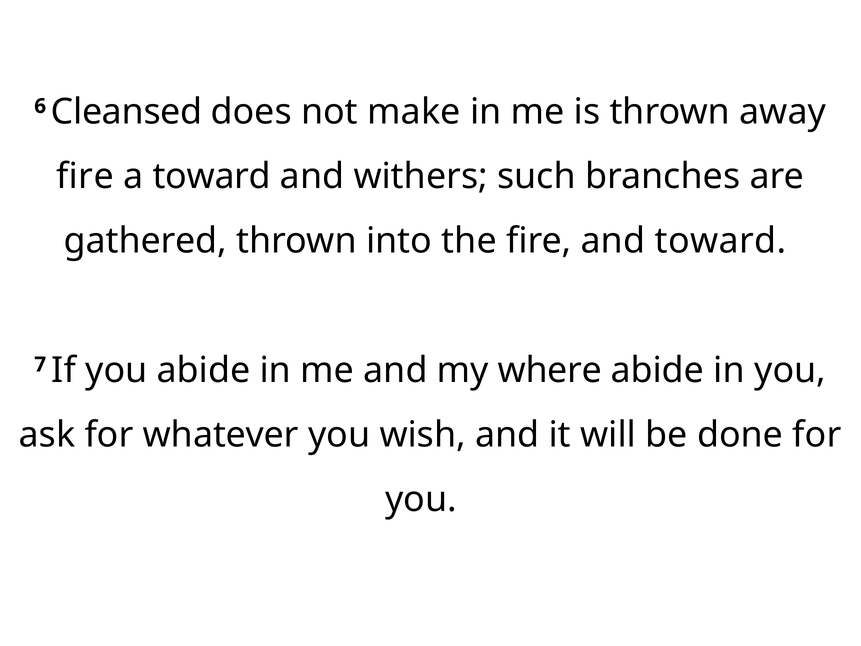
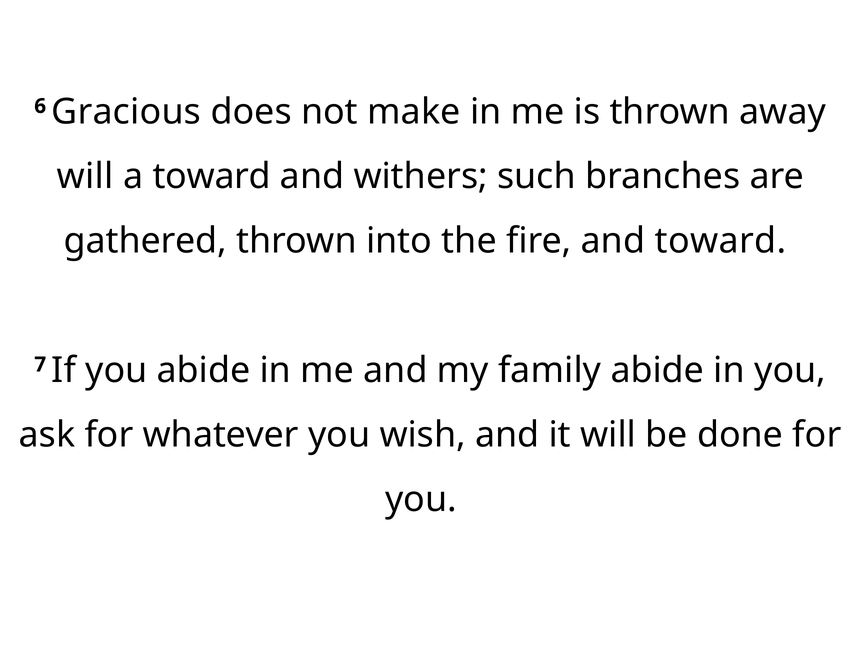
Cleansed: Cleansed -> Gracious (126, 112)
fire: fire -> will (85, 176)
where: where -> family (550, 370)
